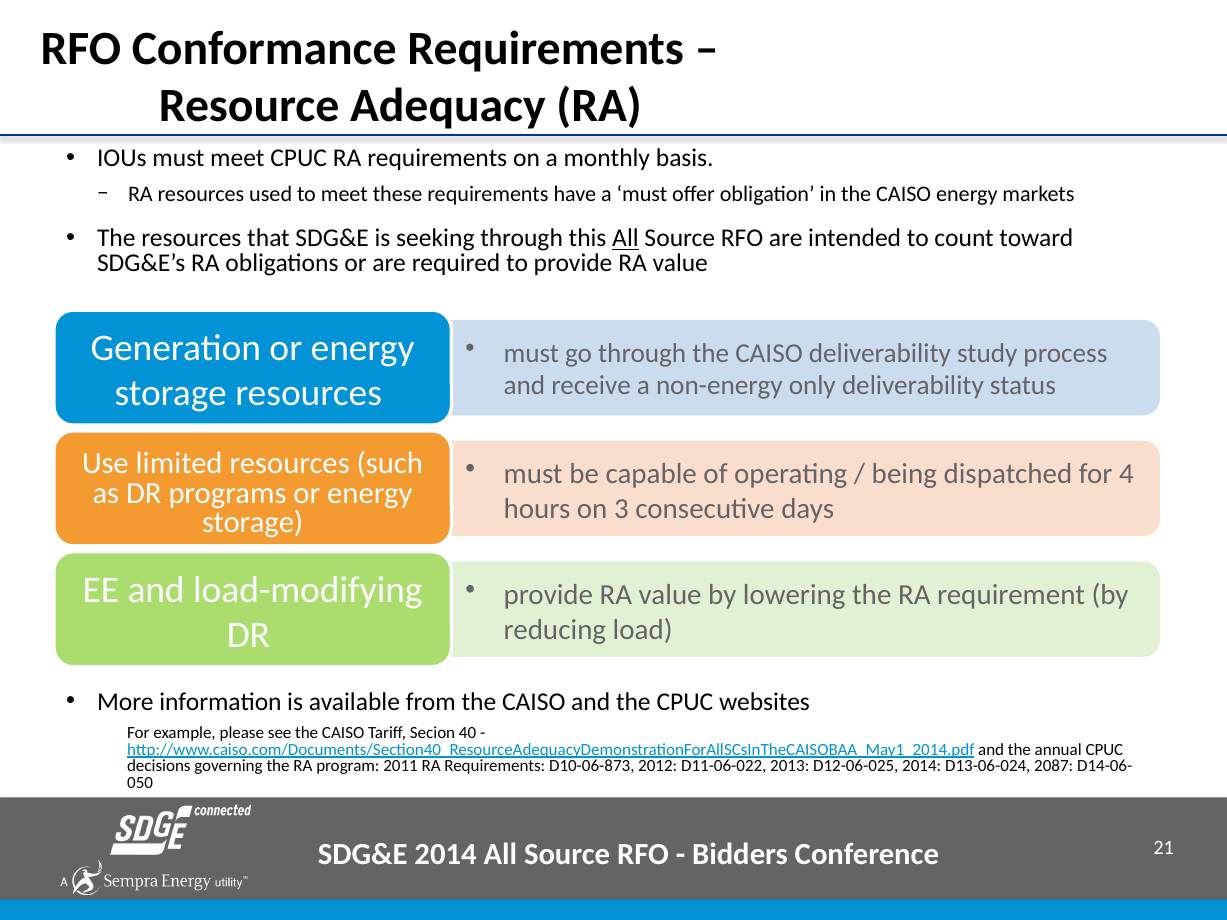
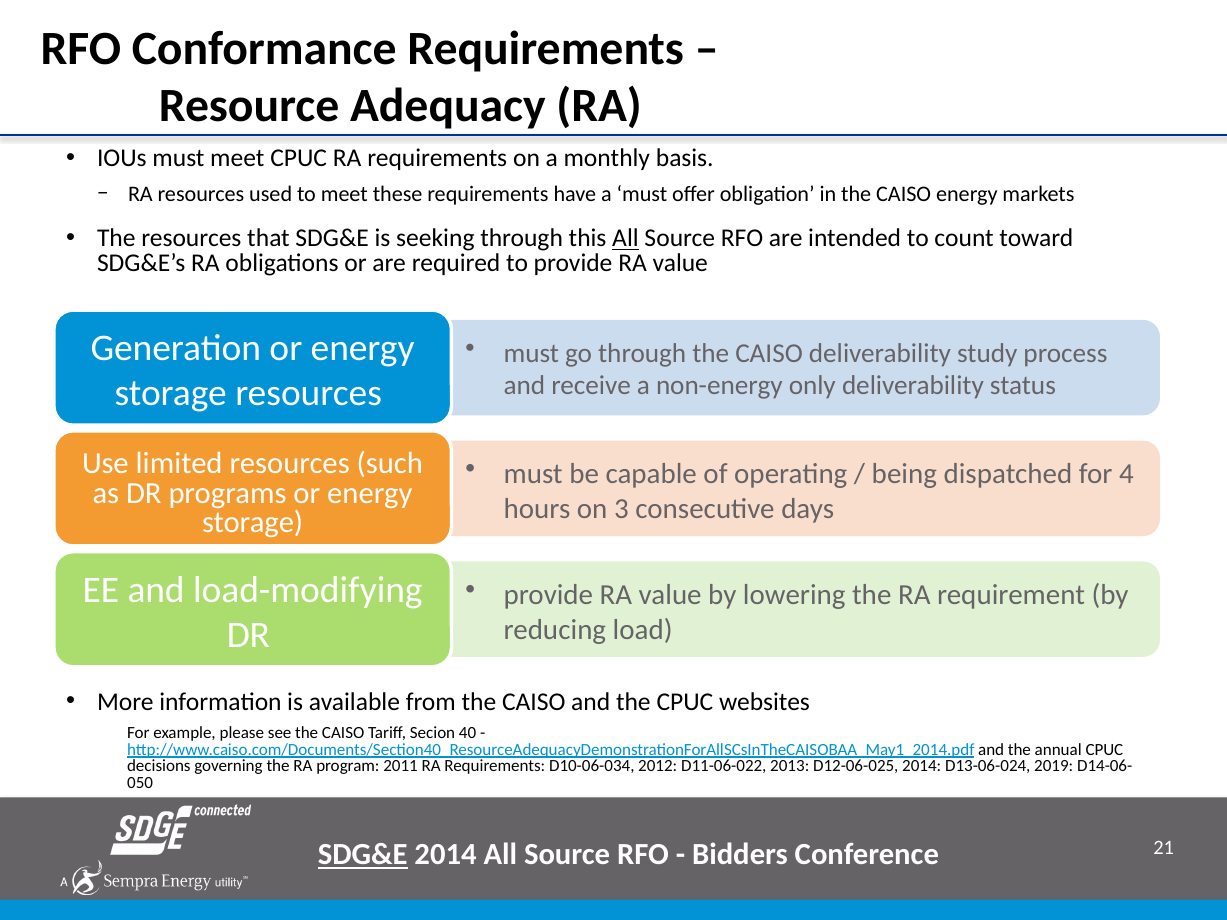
D10-06-873: D10-06-873 -> D10-06-034 (592, 766)
2087: 2087 -> 2019 (1054, 766)
SDG&E underline: none -> present (363, 855)
